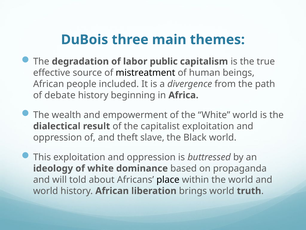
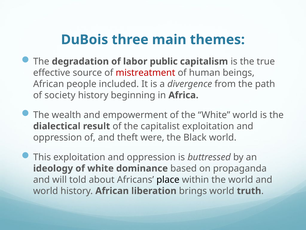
mistreatment colour: black -> red (145, 73)
debate: debate -> society (60, 95)
slave: slave -> were (152, 137)
